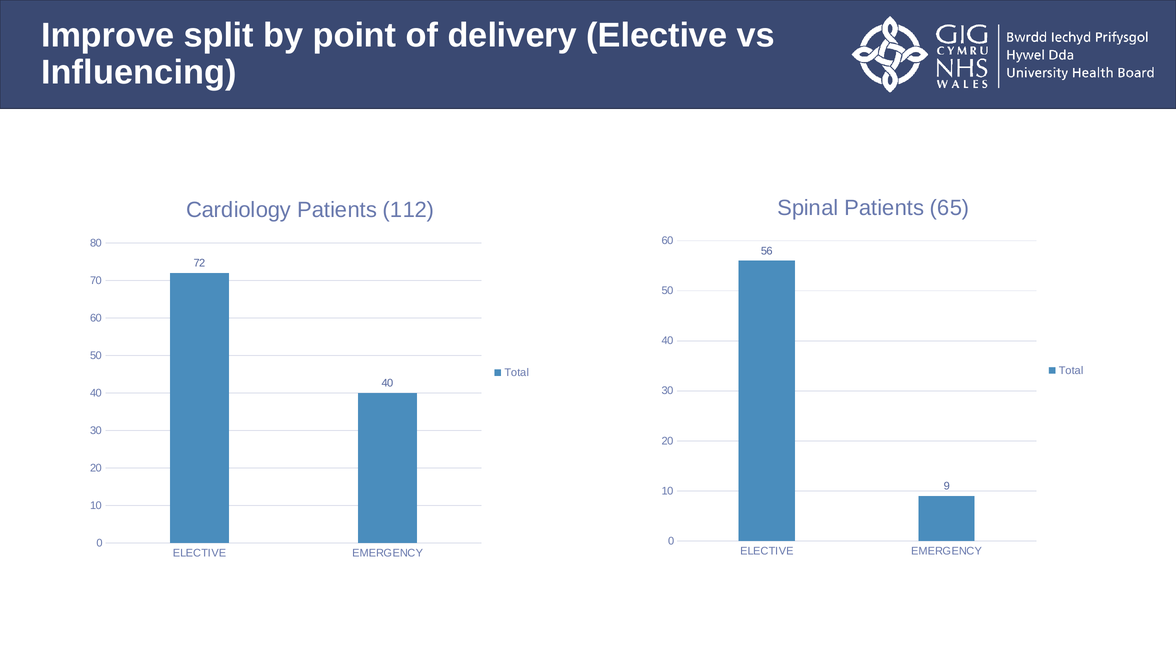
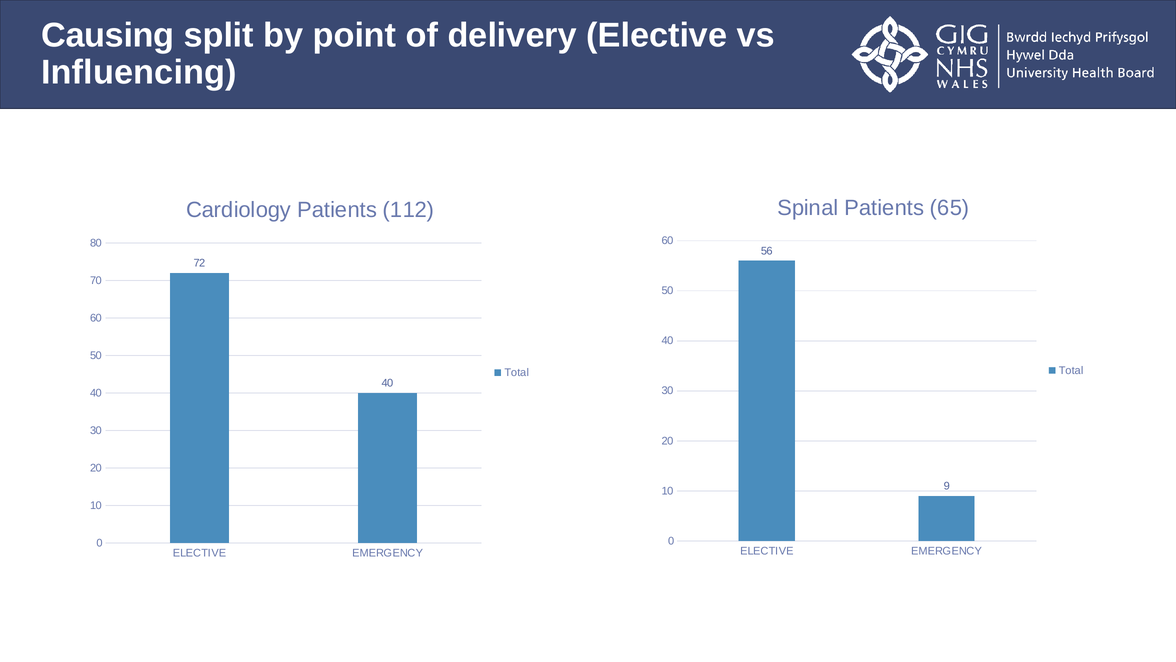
Improve: Improve -> Causing (108, 35)
